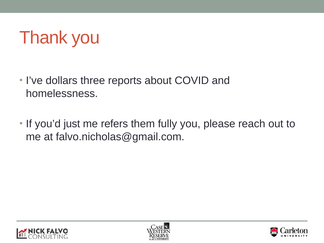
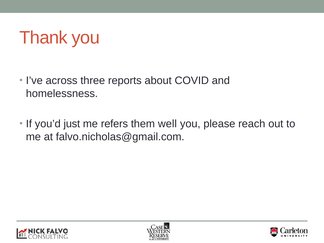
dollars: dollars -> across (62, 81)
fully: fully -> well (167, 124)
